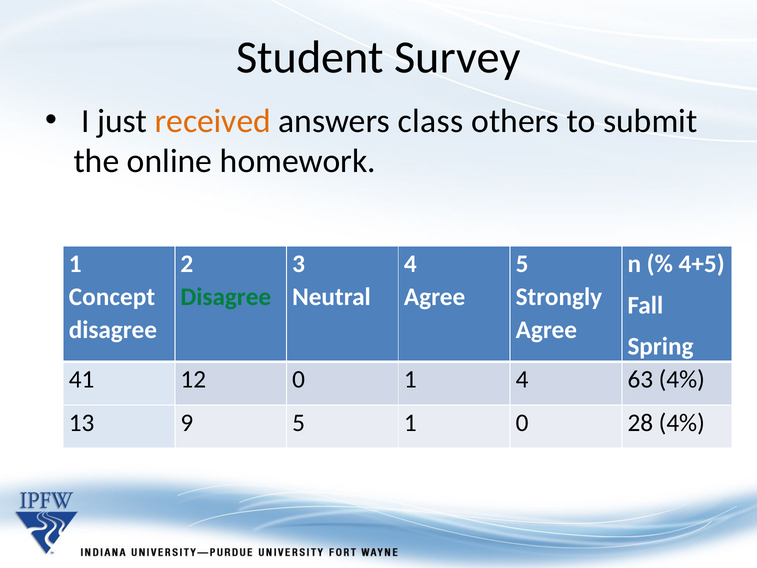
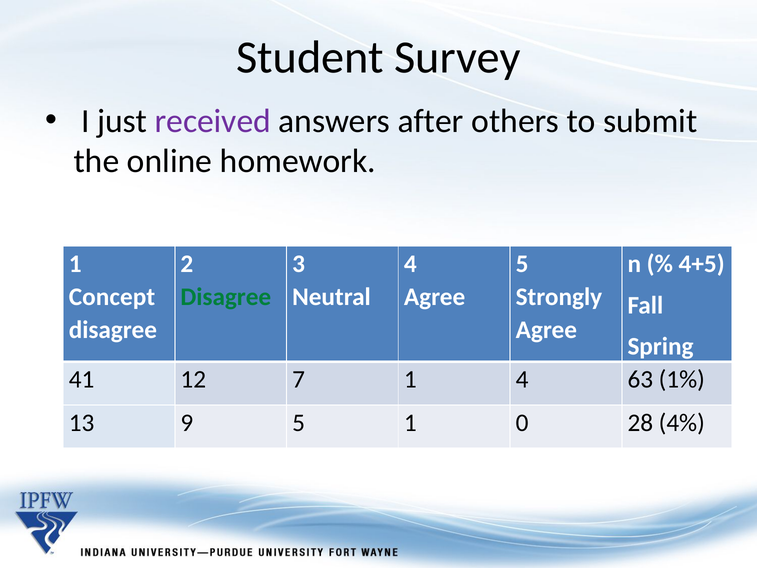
received colour: orange -> purple (213, 121)
class: class -> after (431, 121)
12 0: 0 -> 7 (299, 379)
63 4%: 4% -> 1% (682, 379)
